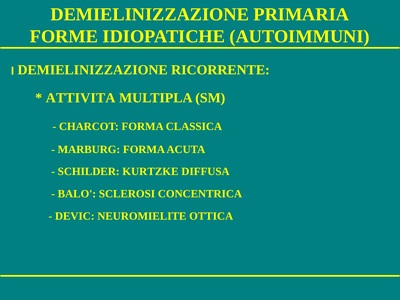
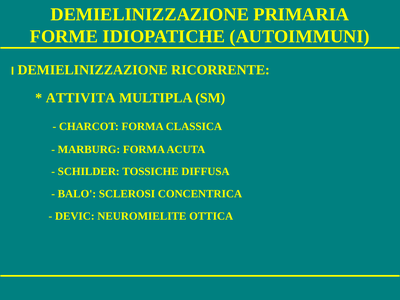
KURTZKE: KURTZKE -> TOSSICHE (151, 172)
